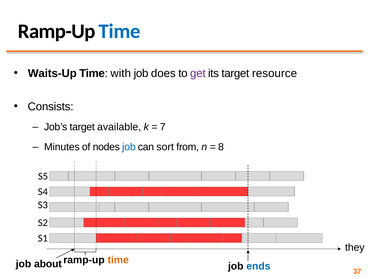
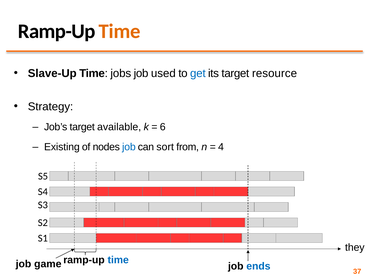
Time colour: blue -> orange (120, 31)
Waits-Up: Waits-Up -> Slave-Up (52, 73)
with: with -> jobs (121, 73)
does: does -> used (163, 73)
get colour: purple -> blue (198, 73)
Consists: Consists -> Strategy (51, 107)
7: 7 -> 6 (163, 127)
Minutes: Minutes -> Existing (62, 147)
8: 8 -> 4 (221, 147)
time colour: orange -> blue (118, 260)
about: about -> game (48, 264)
